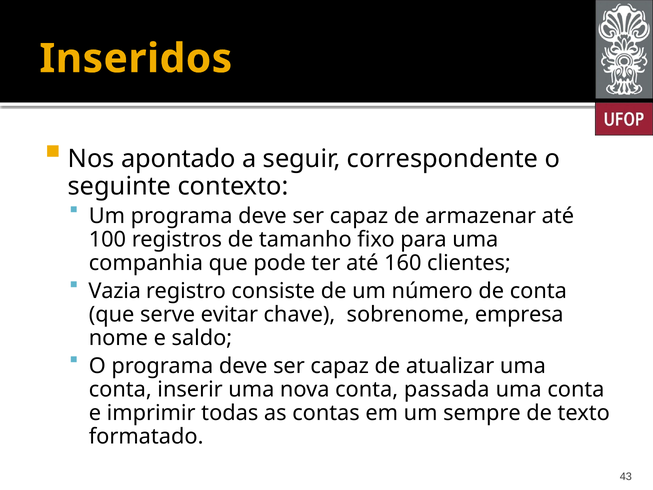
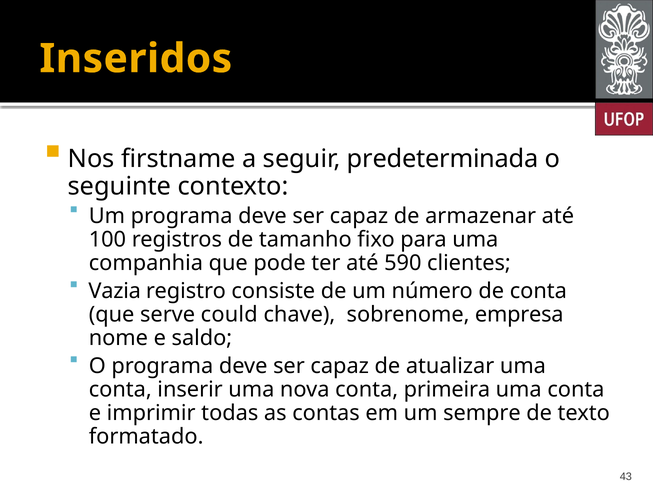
apontado: apontado -> firstname (178, 159)
correspondente: correspondente -> predeterminada (443, 159)
160: 160 -> 590 (403, 263)
evitar: evitar -> could (229, 314)
passada: passada -> primeira (447, 389)
